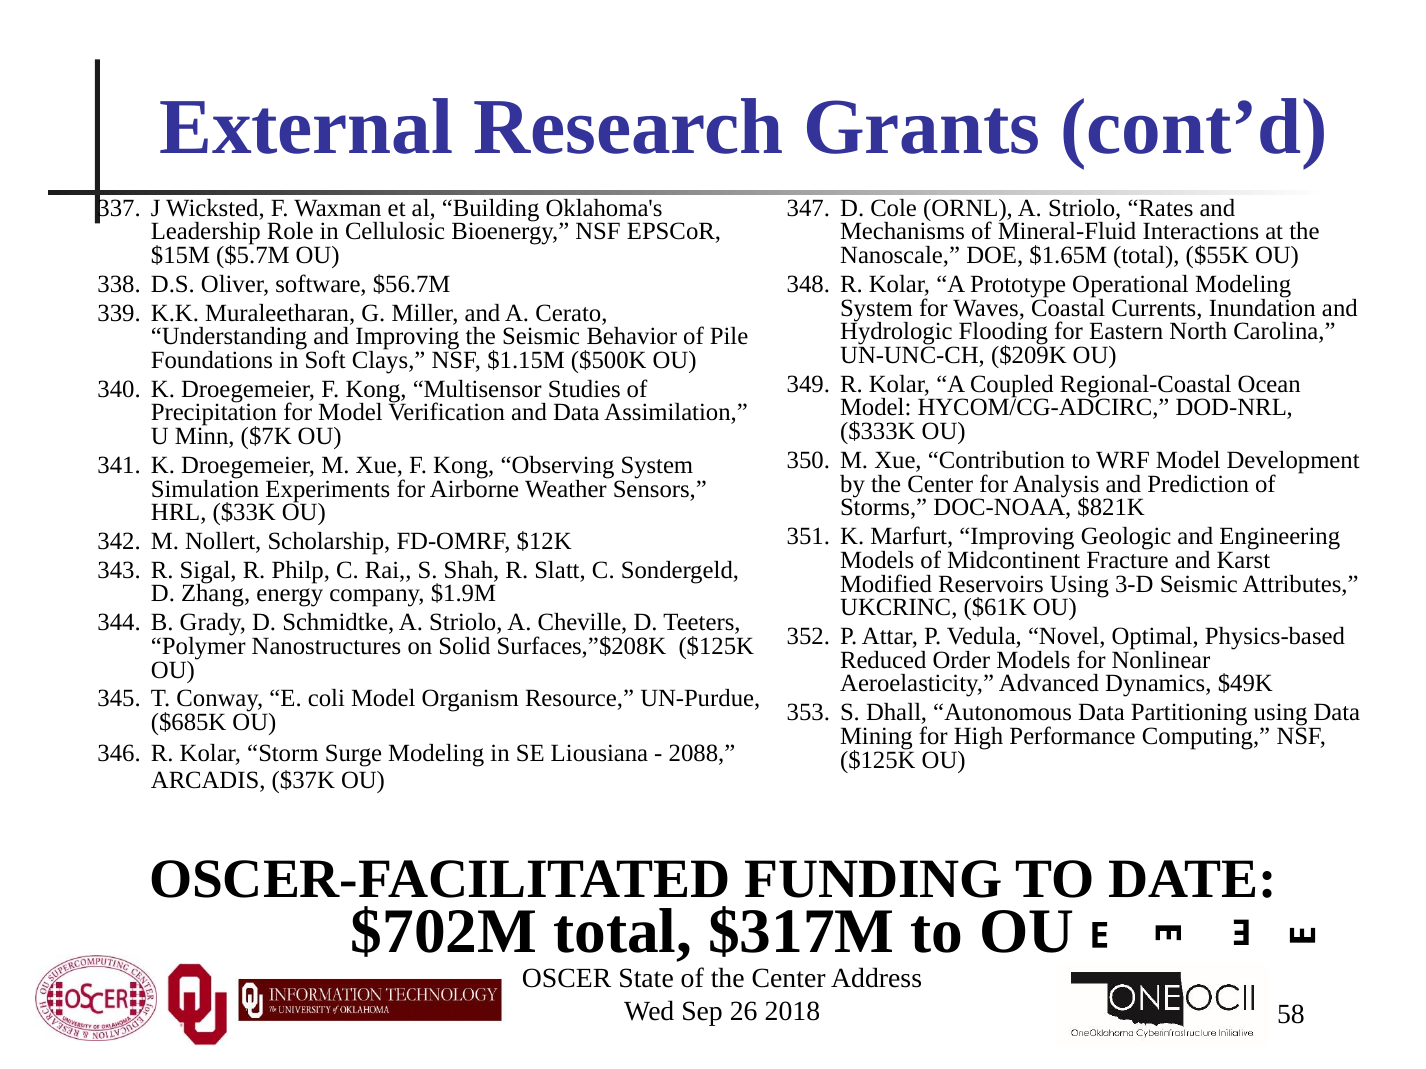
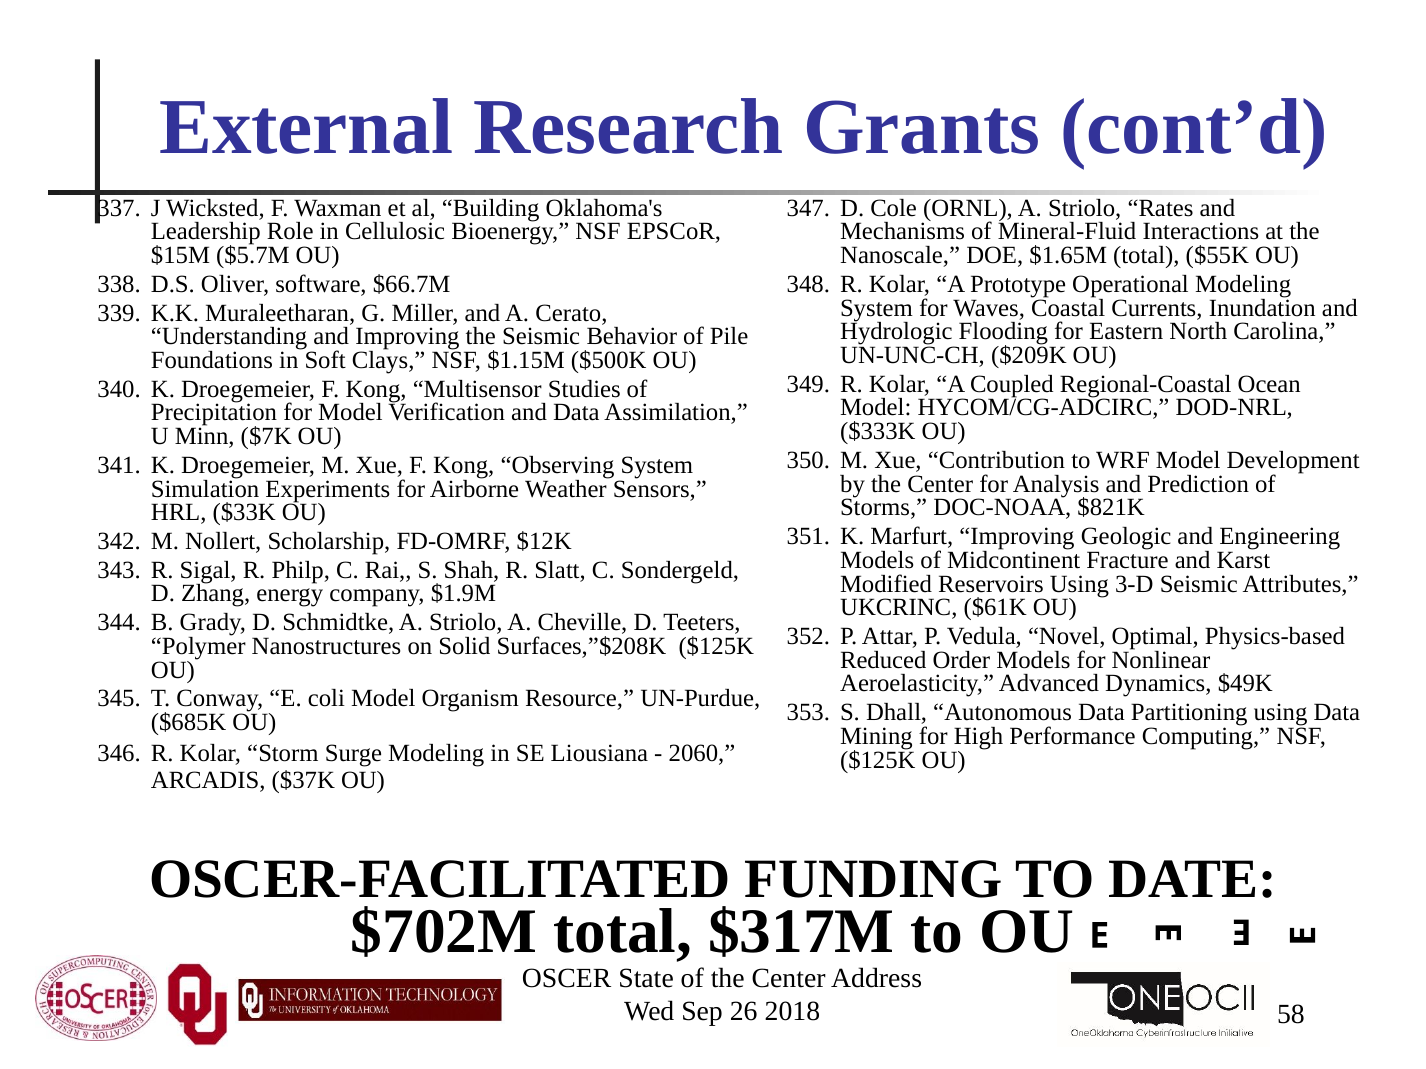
$56.7M: $56.7M -> $66.7M (412, 284)
2088: 2088 -> 2060 (702, 754)
